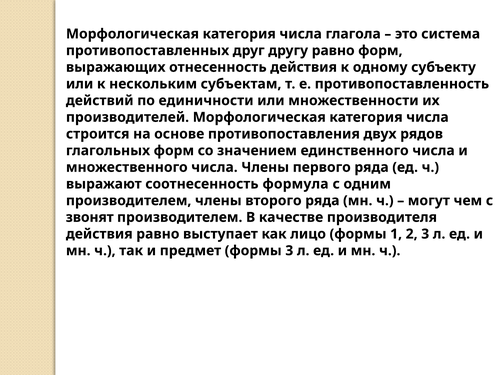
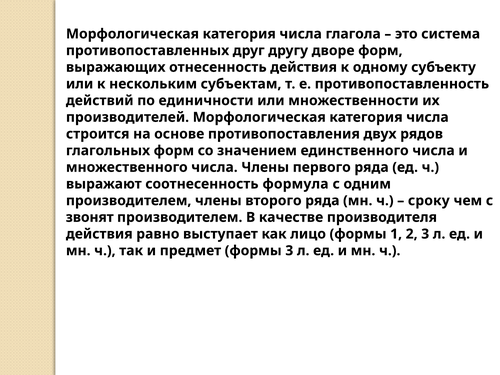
другу равно: равно -> дворе (333, 51)
могут: могут -> сроку (429, 201)
